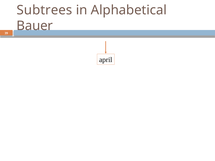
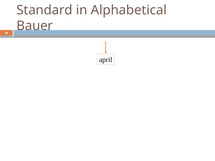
Subtrees: Subtrees -> Standard (45, 10)
